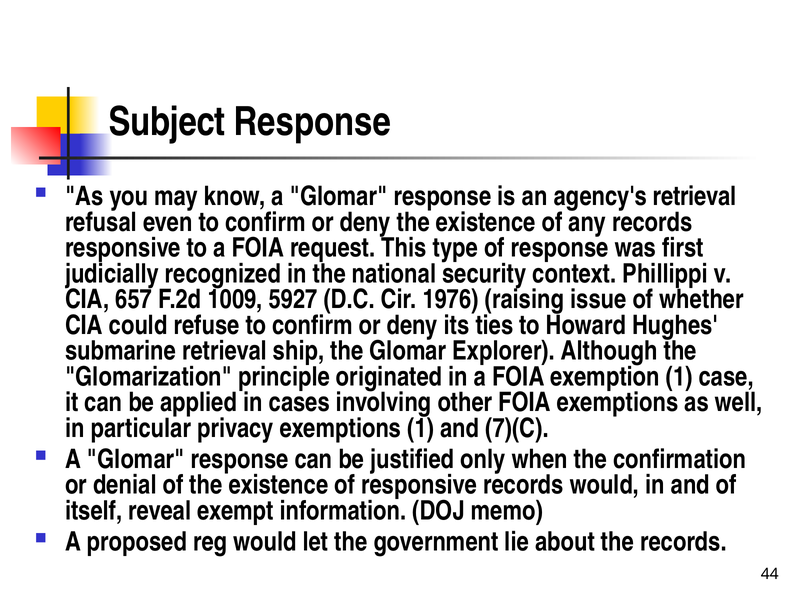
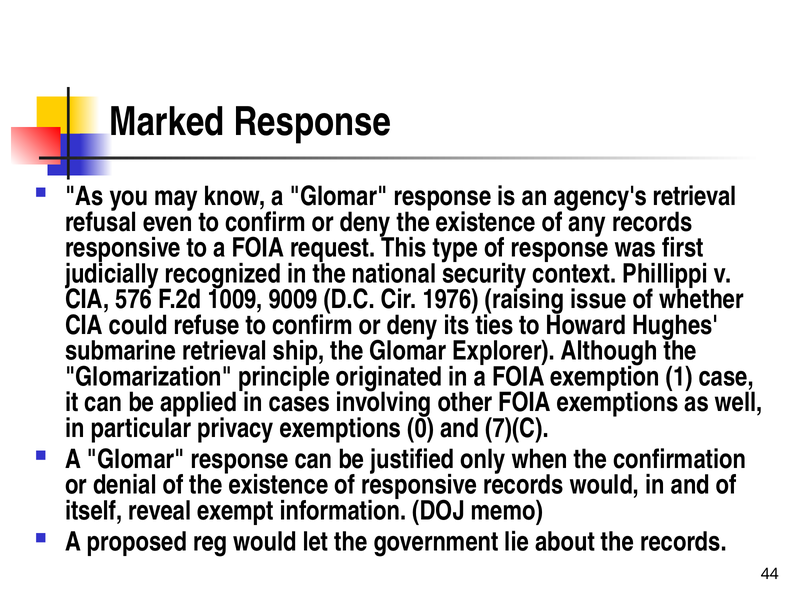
Subject: Subject -> Marked (167, 122)
657: 657 -> 576 (134, 300)
5927: 5927 -> 9009 (293, 300)
exemptions 1: 1 -> 0 (421, 428)
